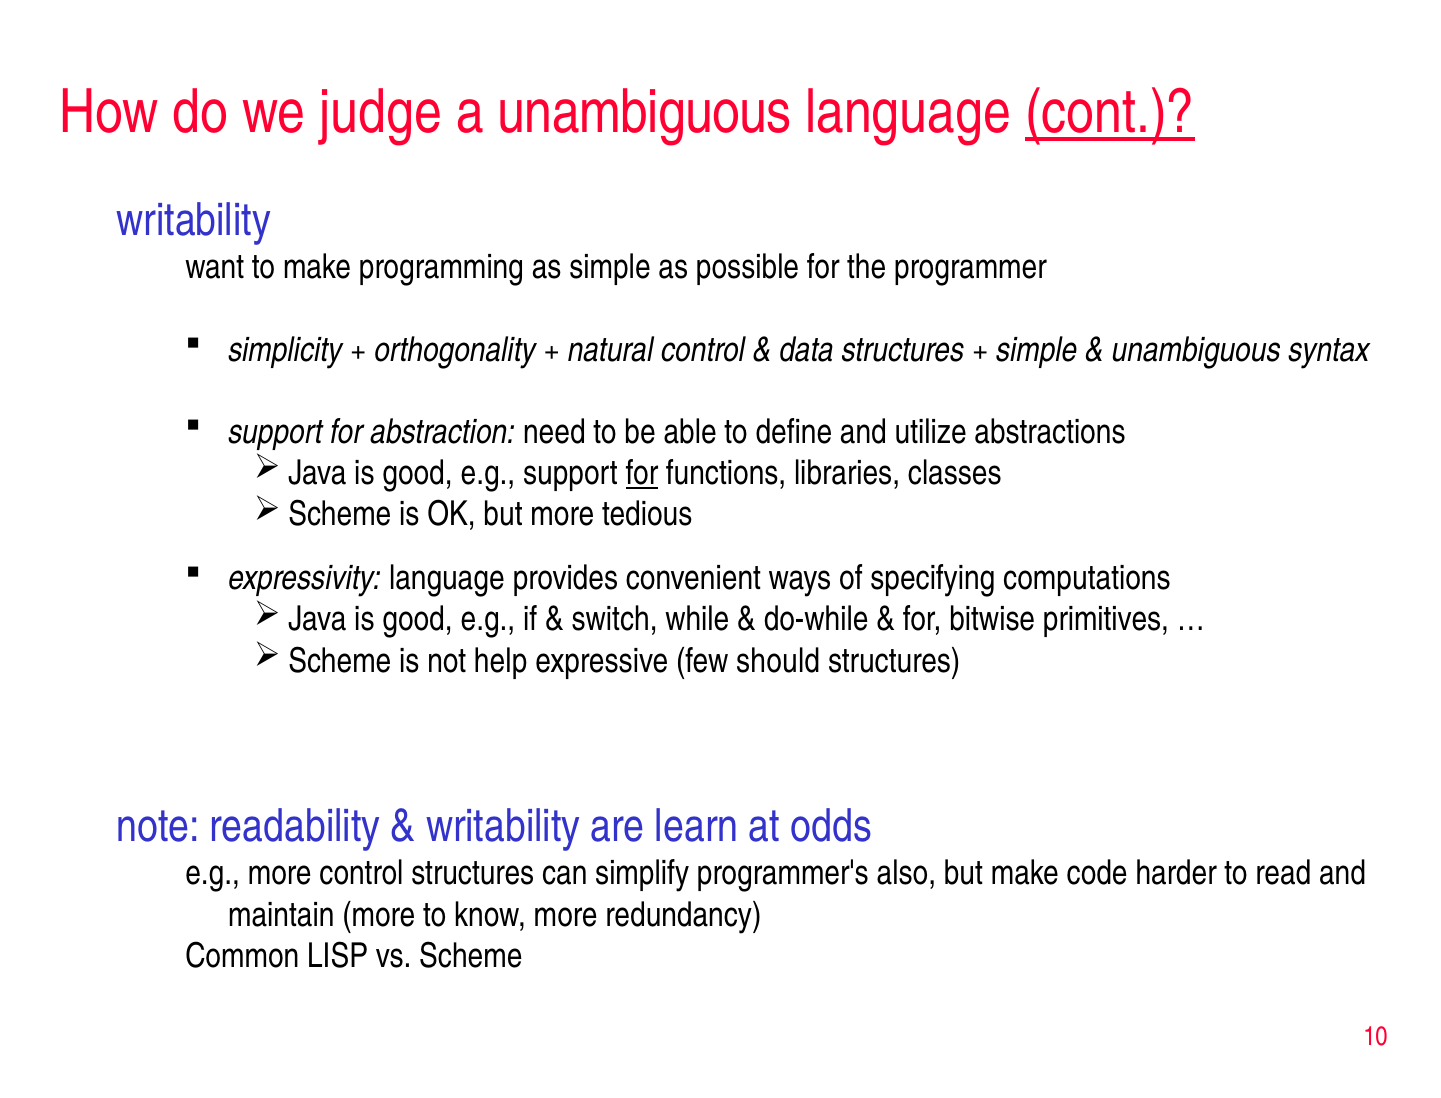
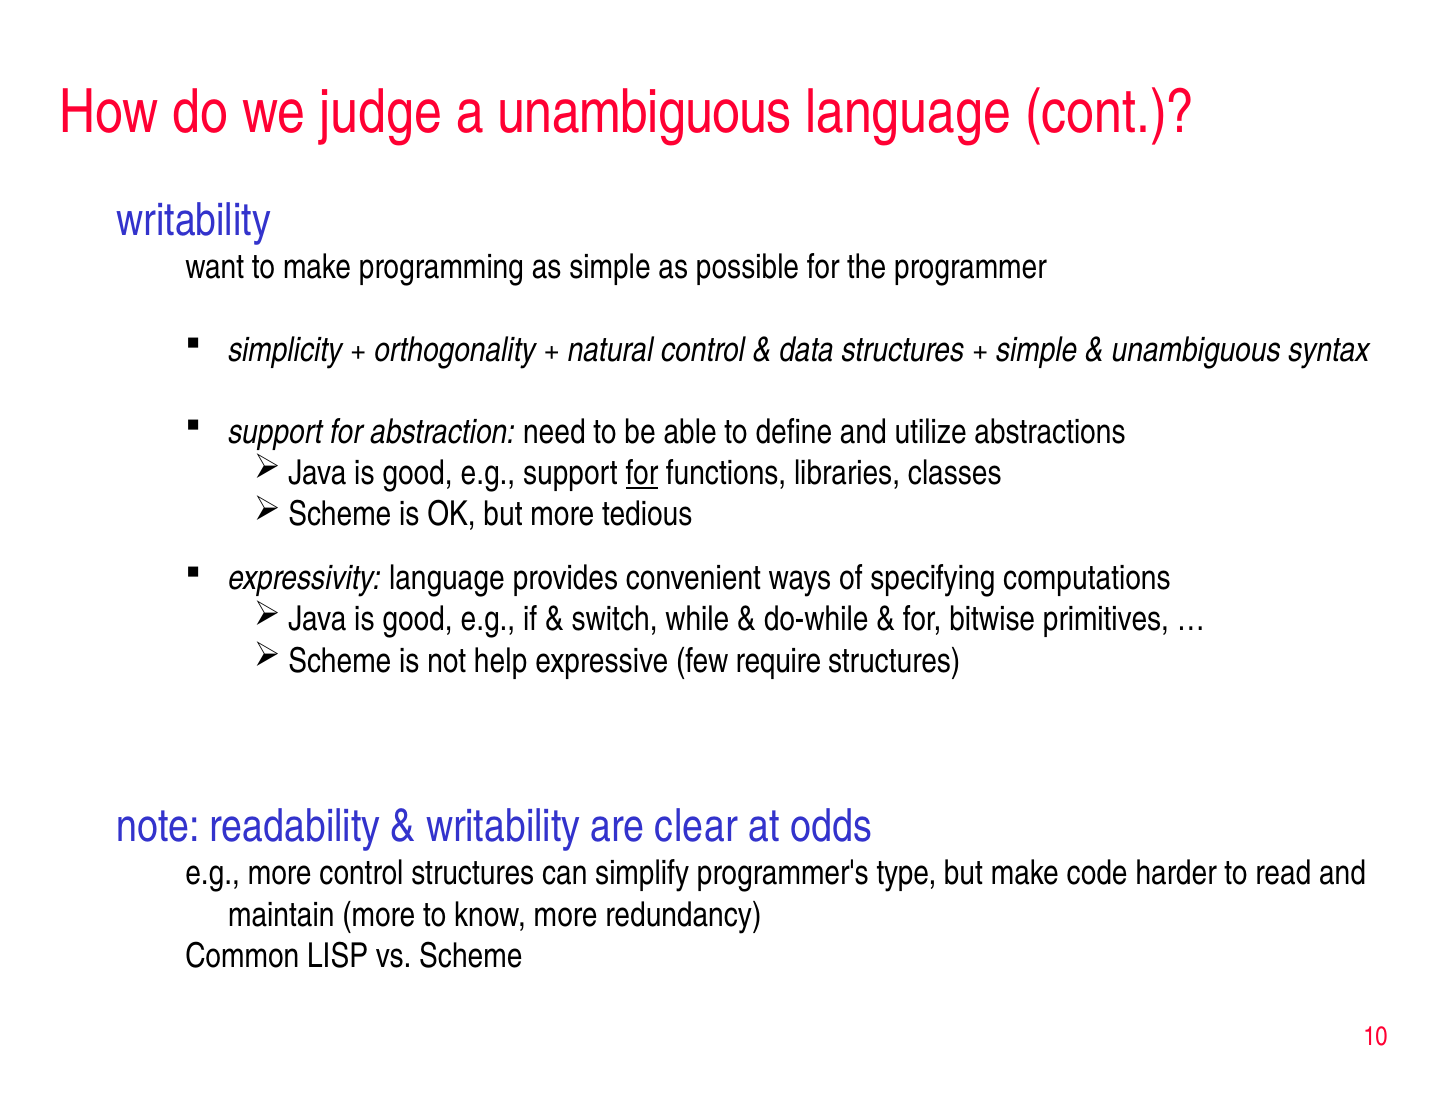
cont underline: present -> none (1110, 113)
should: should -> require (778, 661)
learn: learn -> clear (696, 826)
also: also -> type (907, 873)
